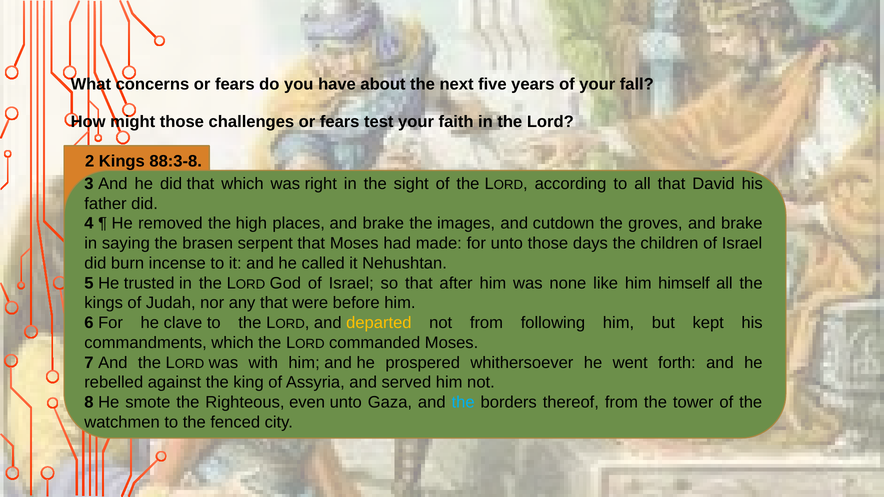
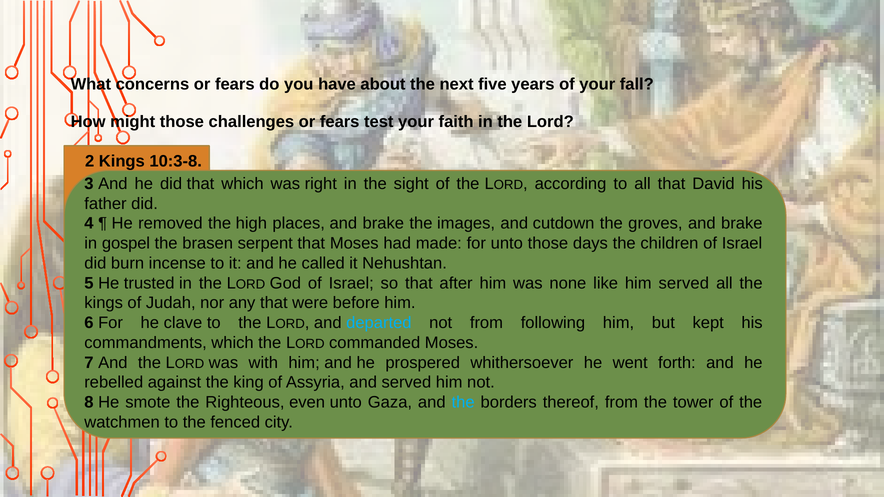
88:3-8: 88:3-8 -> 10:3-8 (176, 161)
saying: saying -> gospel (126, 243)
him himself: himself -> served (684, 283)
departed colour: yellow -> light blue (379, 323)
